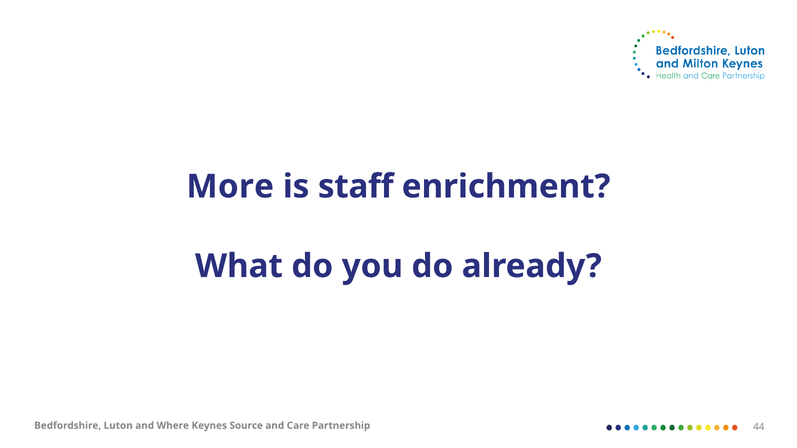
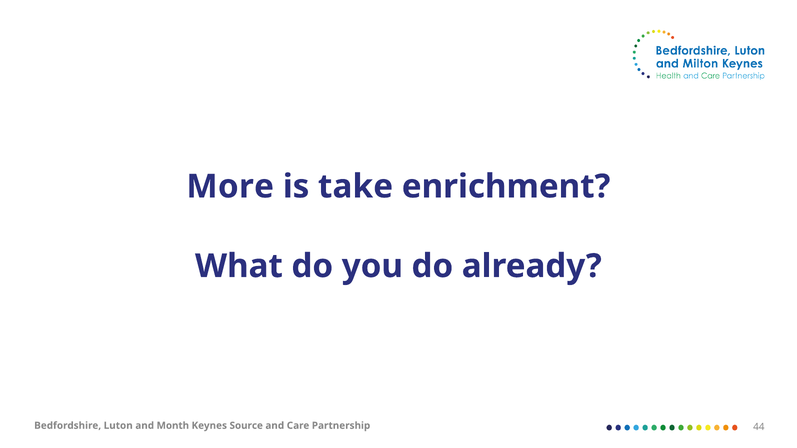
staff: staff -> take (355, 187)
Where: Where -> Month (173, 426)
